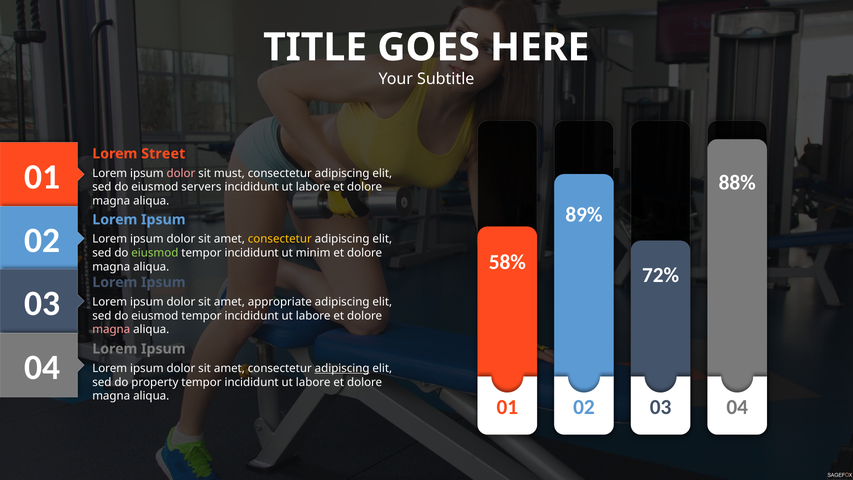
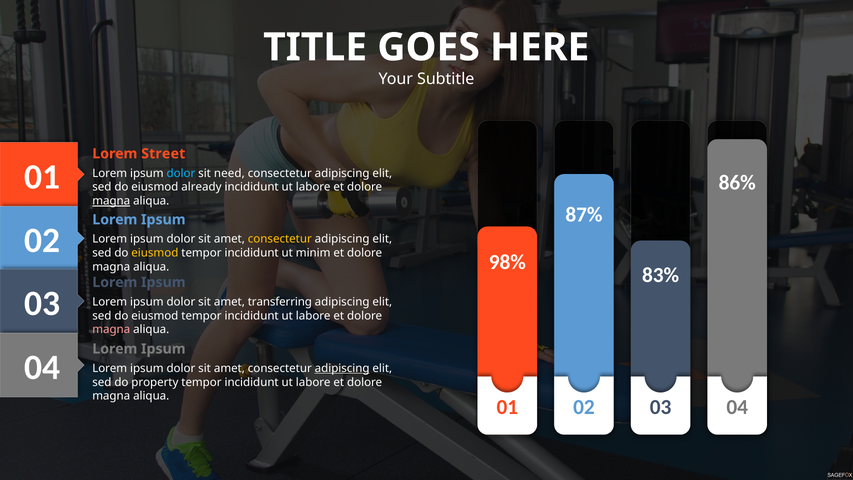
dolor colour: pink -> light blue (181, 173)
must: must -> need (229, 173)
88%: 88% -> 86% (737, 183)
servers: servers -> already (201, 187)
magna underline: none -> present (111, 201)
89%: 89% -> 87% (584, 214)
eiusmod colour: light green -> yellow (155, 253)
58%: 58% -> 98% (507, 262)
72%: 72% -> 83% (661, 275)
appropriate: appropriate -> transferring (280, 302)
